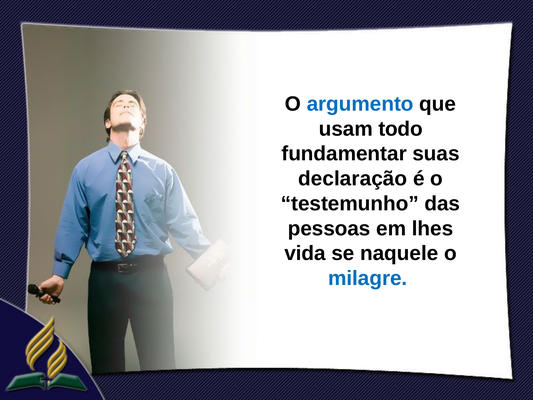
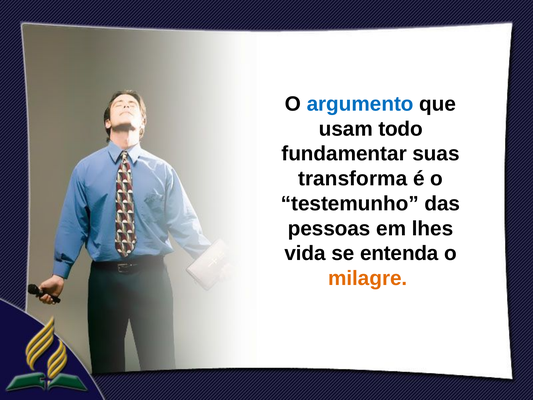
declaração: declaração -> transforma (353, 179)
naquele: naquele -> entenda (399, 253)
milagre colour: blue -> orange (368, 278)
